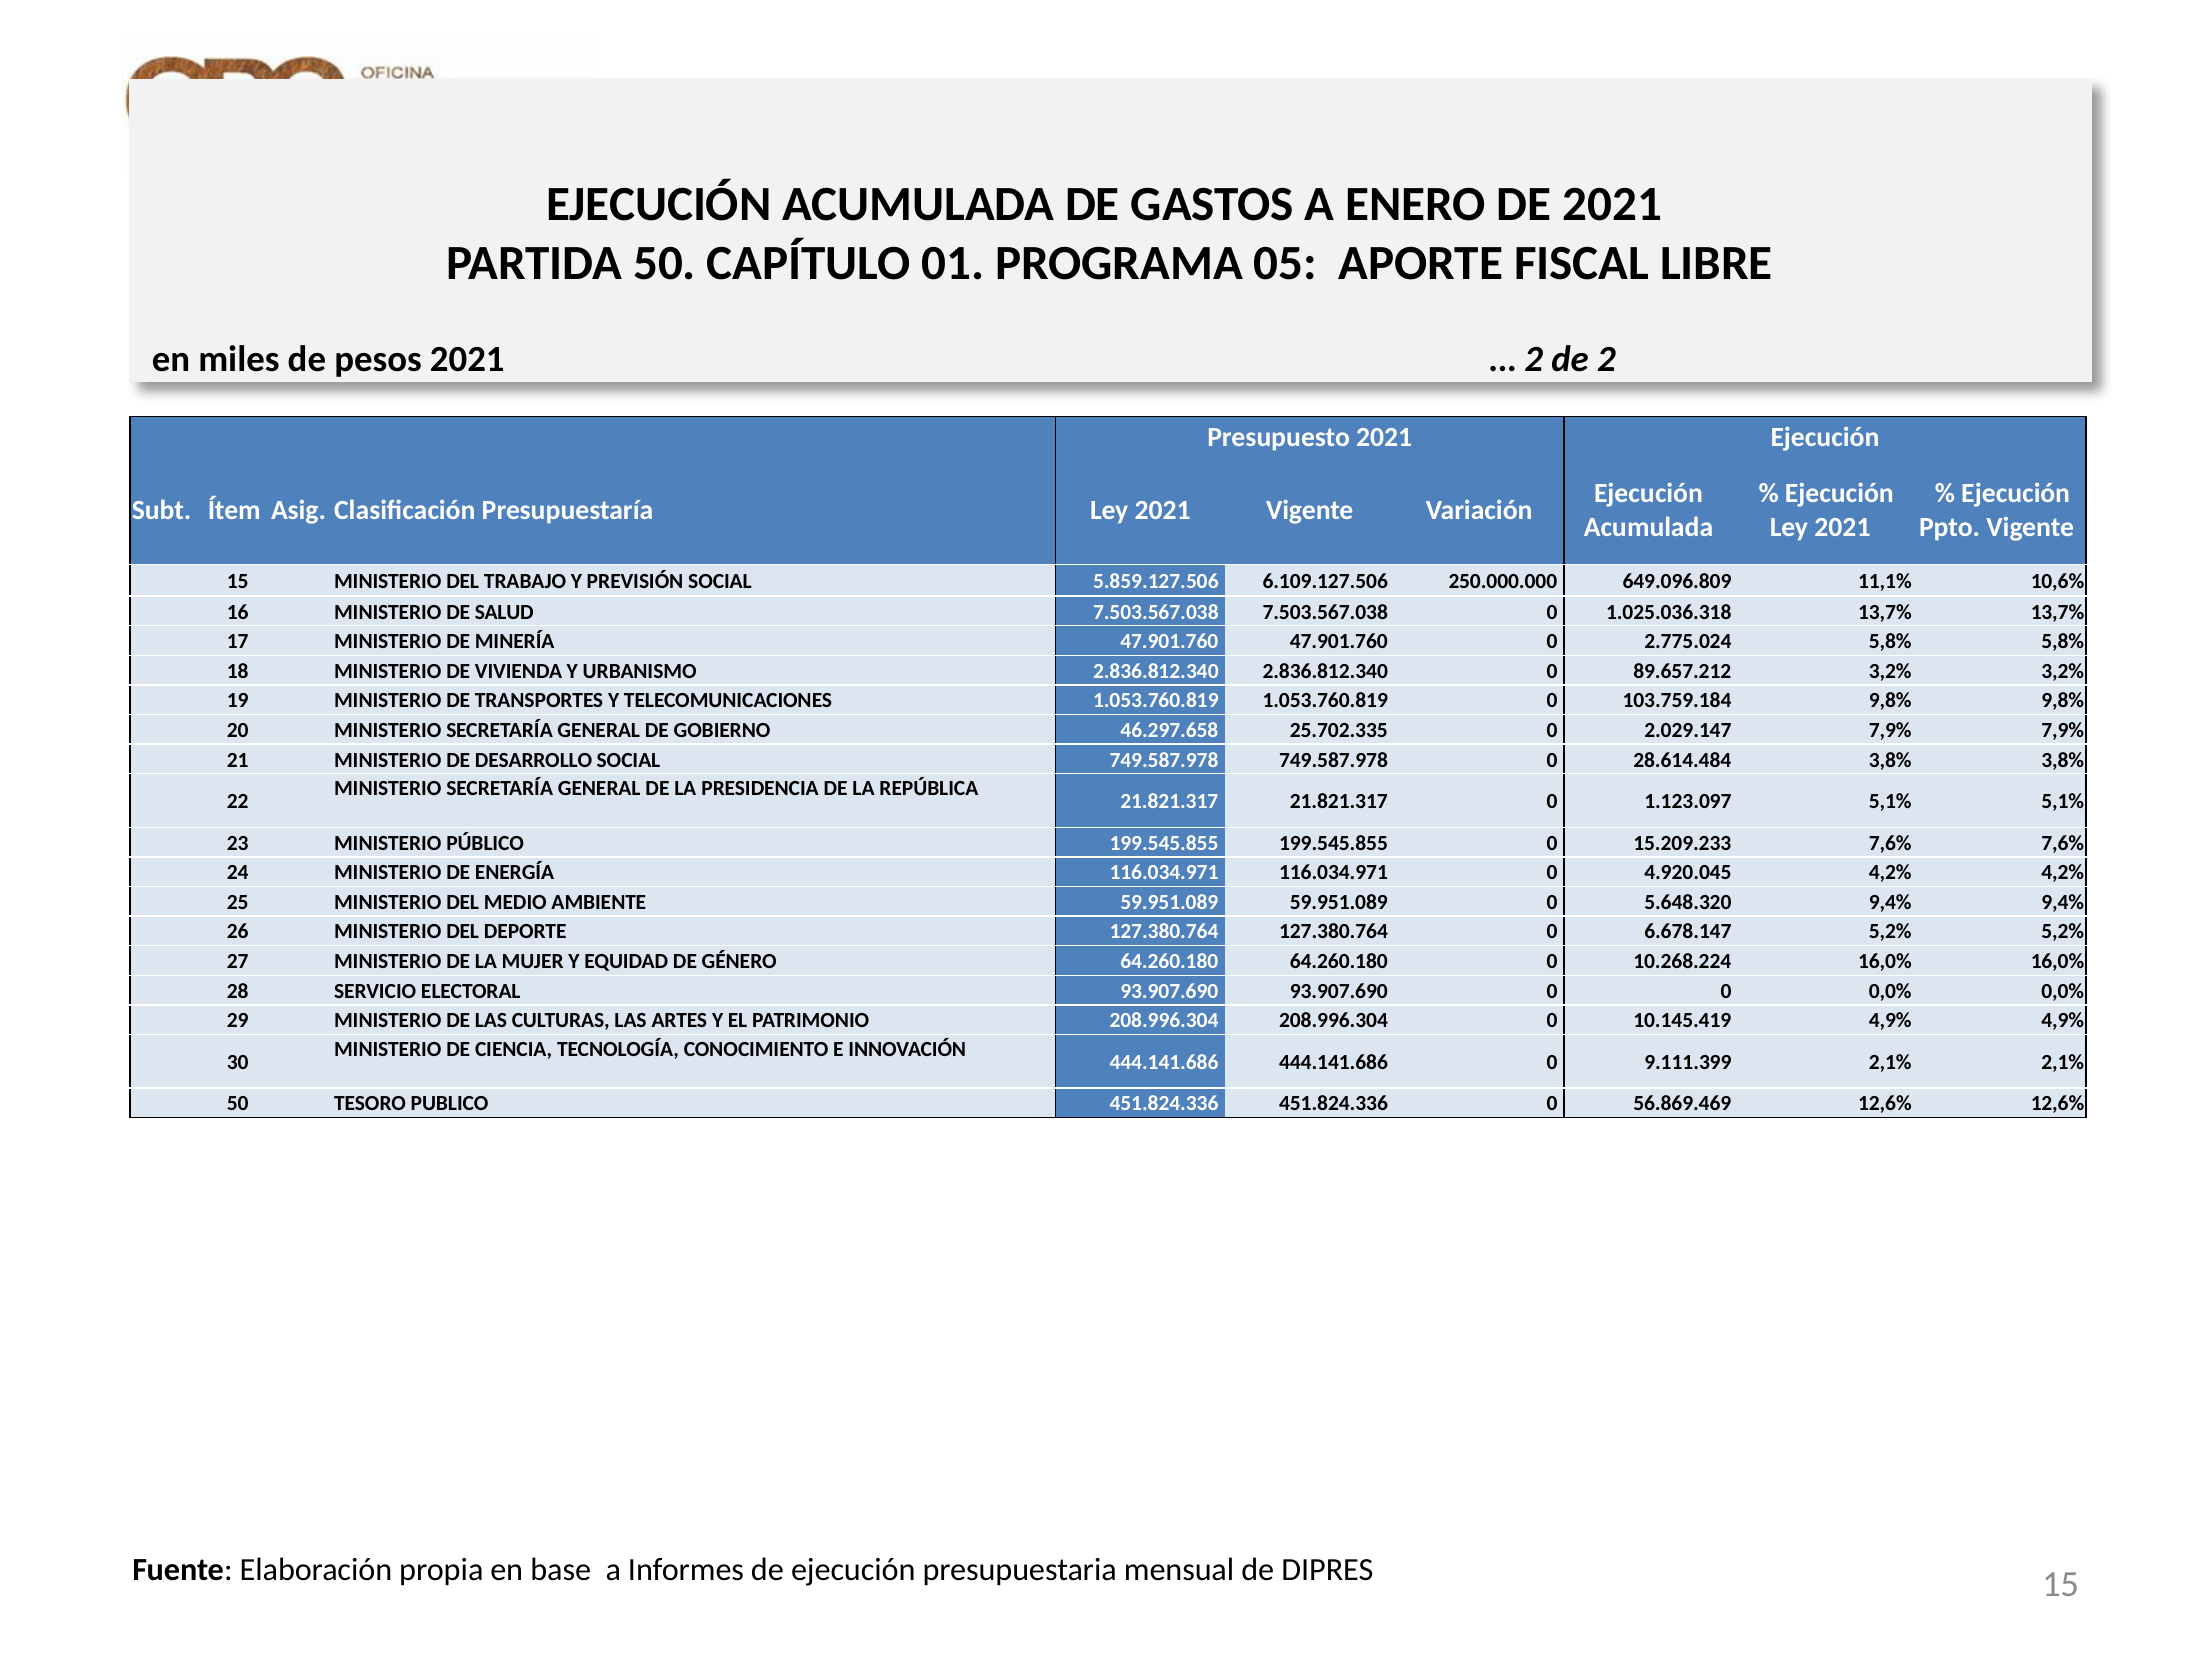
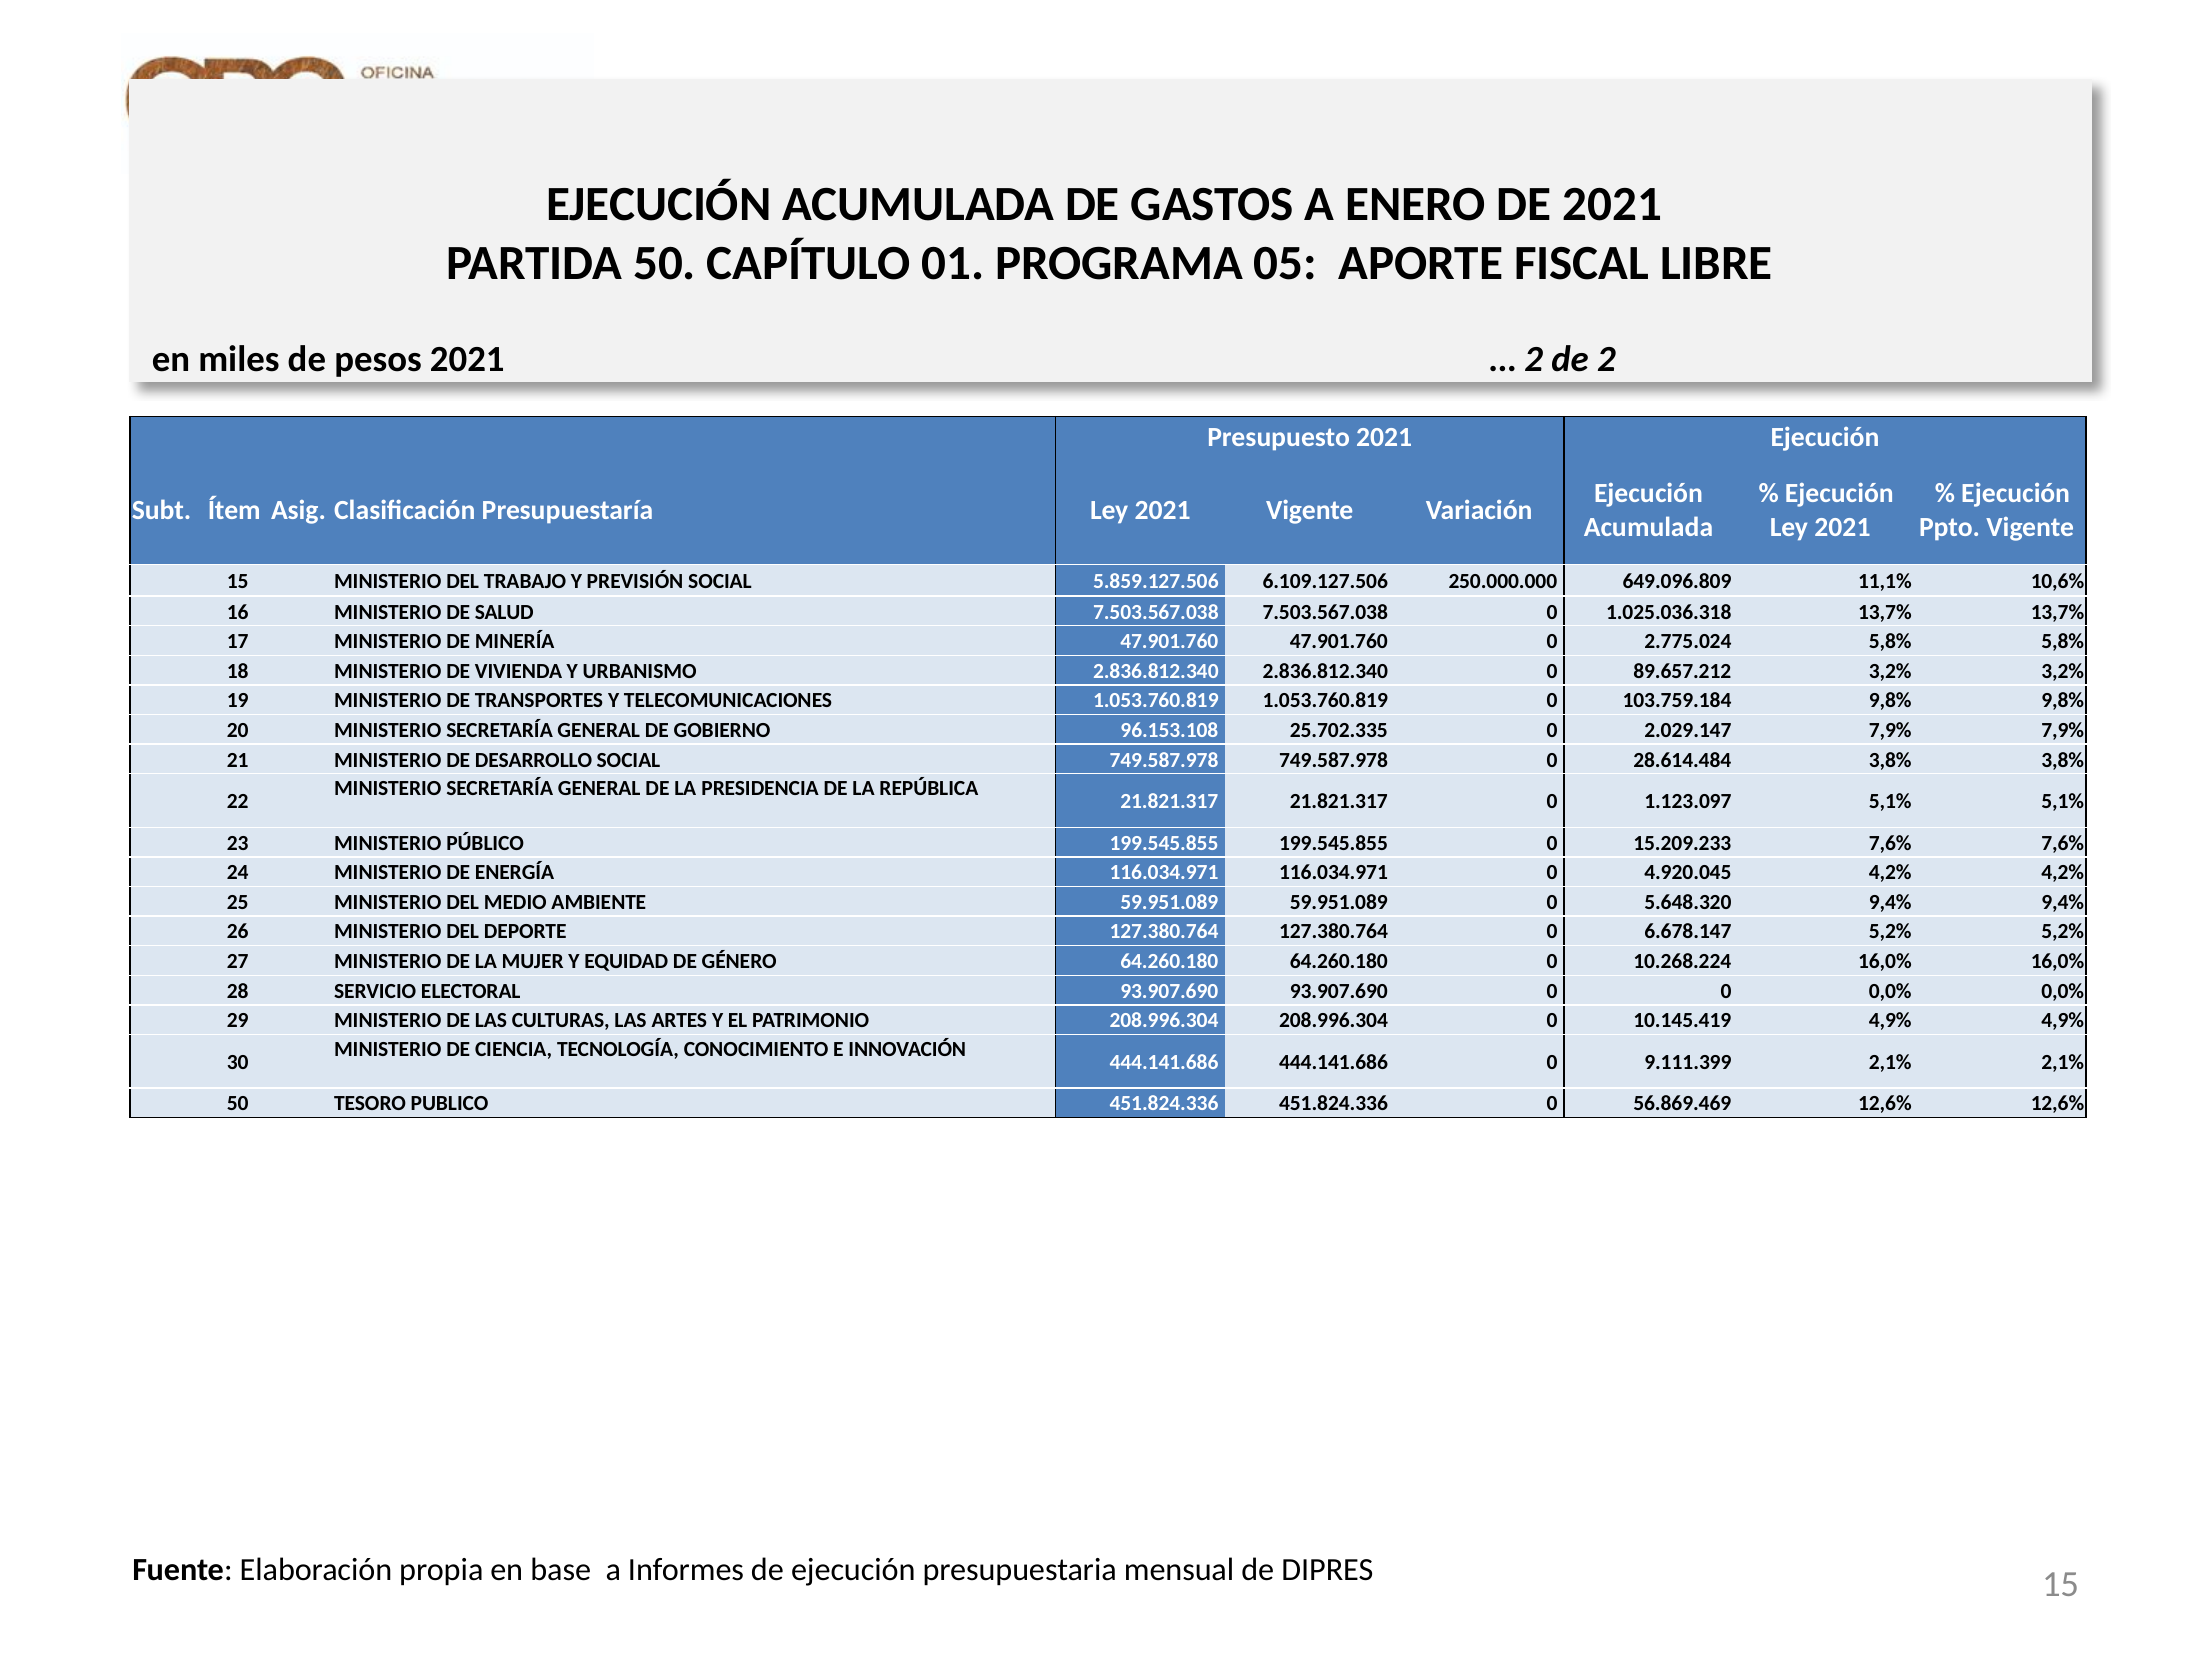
46.297.658: 46.297.658 -> 96.153.108 (1169, 730)
